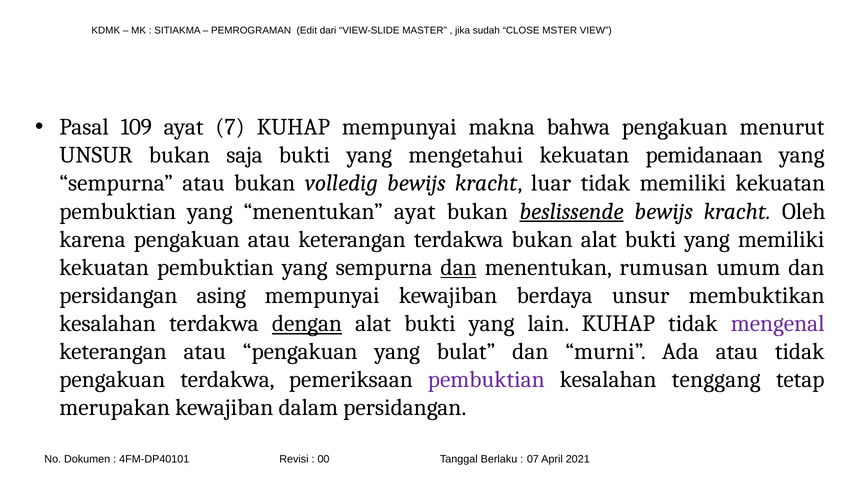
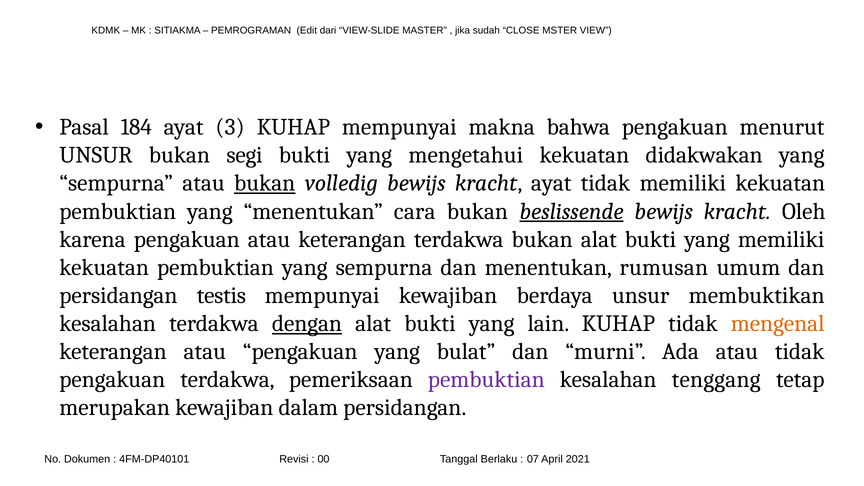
109: 109 -> 184 (136, 127)
7: 7 -> 3 (230, 127)
saja: saja -> segi (245, 155)
pemidanaan: pemidanaan -> didakwakan (704, 155)
bukan underline: none -> present (265, 183)
kracht luar: luar -> ayat (551, 183)
menentukan ayat: ayat -> cara (415, 211)
dan underline: present -> none (459, 267)
asing: asing -> testis (221, 296)
mengenal colour: purple -> orange (778, 324)
